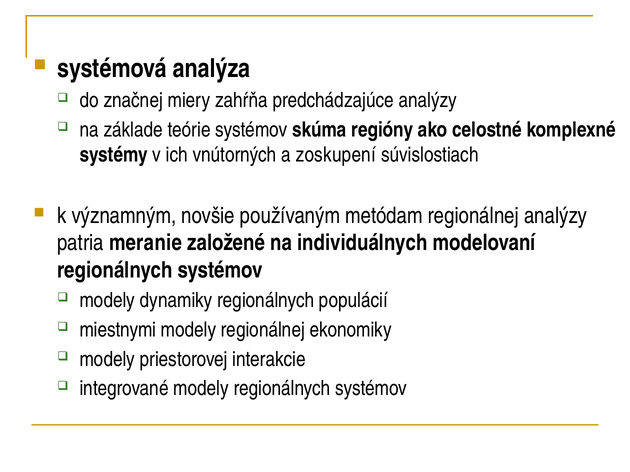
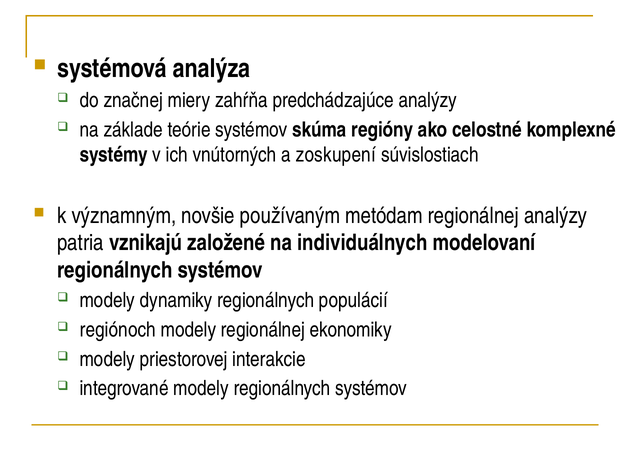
meranie: meranie -> vznikajú (146, 243)
miestnymi: miestnymi -> regiónoch (118, 330)
